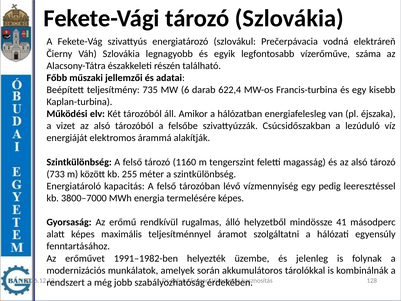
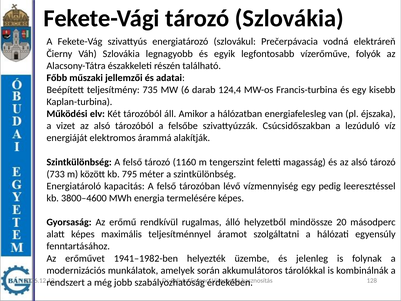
száma: száma -> folyók (368, 54)
622,4: 622,4 -> 124,4 (230, 90)
255: 255 -> 795 (130, 174)
3800–7000: 3800–7000 -> 3800–4600 (84, 198)
41: 41 -> 20 (341, 222)
1991–1982-ben: 1991–1982-ben -> 1941–1982-ben (146, 258)
